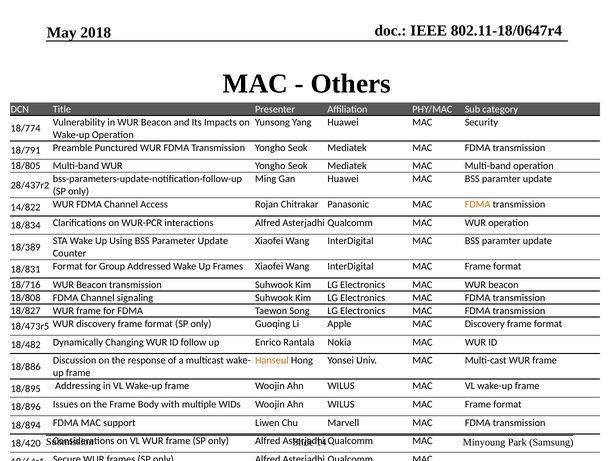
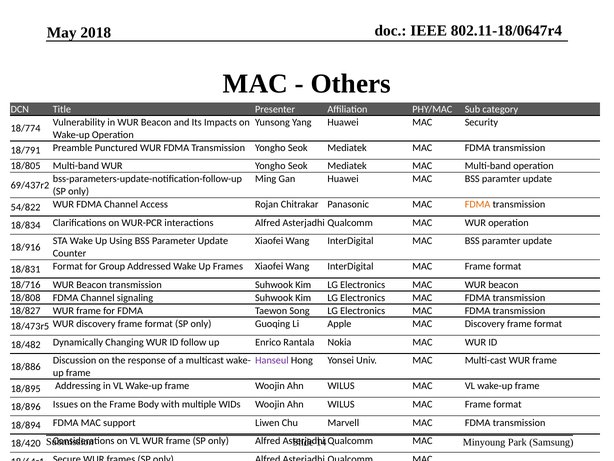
28/437r2: 28/437r2 -> 69/437r2 (30, 185)
14/822: 14/822 -> 54/822 (26, 207)
18/389: 18/389 -> 18/916 (26, 247)
Hanseul colour: orange -> purple (272, 360)
